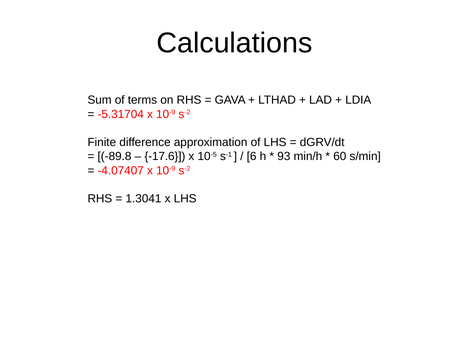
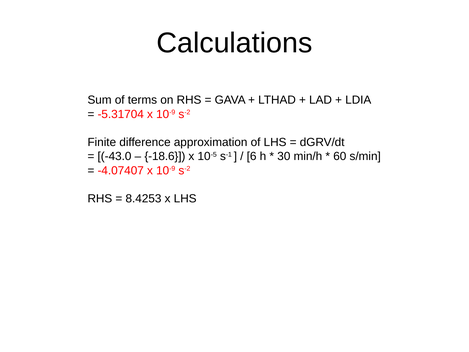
-89.8: -89.8 -> -43.0 (115, 156)
-17.6: -17.6 -> -18.6 (165, 156)
93: 93 -> 30 (284, 156)
1.3041: 1.3041 -> 8.4253 (143, 199)
